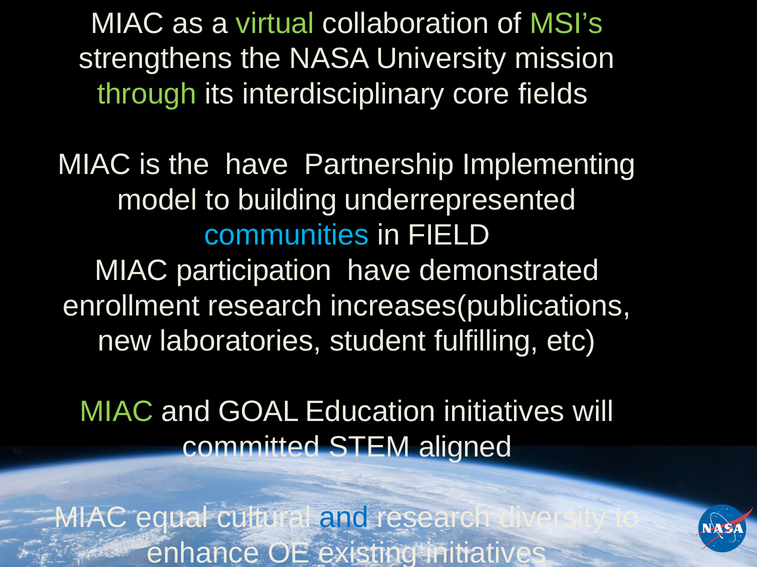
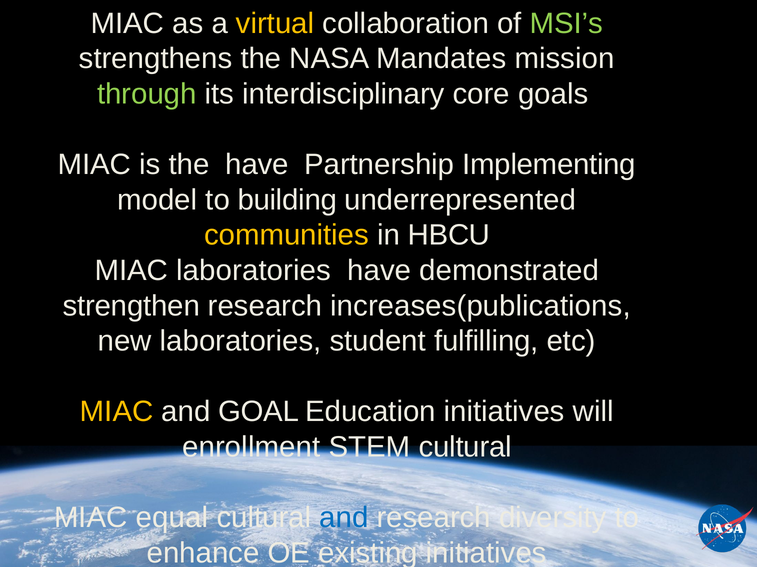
virtual colour: light green -> yellow (275, 23)
University: University -> Mandates (441, 59)
fields: fields -> goals (553, 94)
communities colour: light blue -> yellow (287, 236)
FIELD: FIELD -> HBCU (449, 236)
MIAC participation: participation -> laboratories (254, 271)
enrollment: enrollment -> strengthen (131, 306)
MIAC colour: light green -> yellow (117, 412)
committed: committed -> enrollment (251, 448)
STEM aligned: aligned -> cultural (465, 448)
